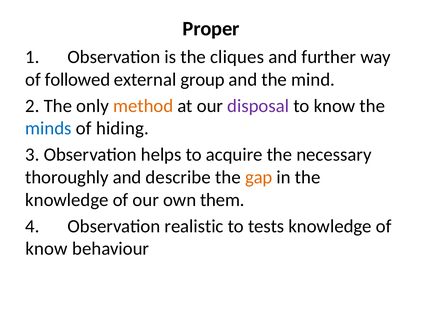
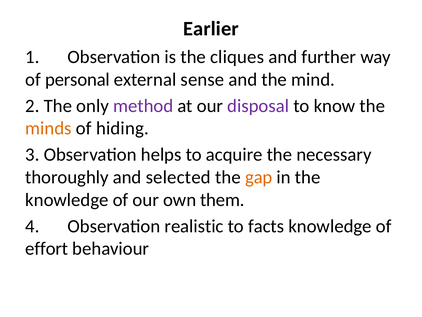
Proper: Proper -> Earlier (211, 29)
followed: followed -> personal (78, 79)
group: group -> sense (202, 79)
method colour: orange -> purple (143, 106)
minds colour: blue -> orange (48, 128)
describe: describe -> selected (178, 177)
tests: tests -> facts (266, 226)
know: know -> effort (47, 248)
